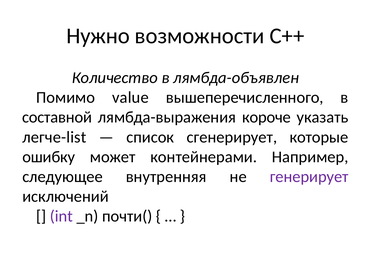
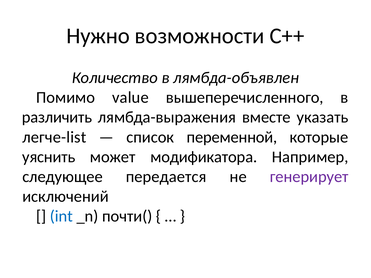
составной: составной -> различить (57, 117)
короче: короче -> вместе (266, 117)
сгенерирует: сгенерирует -> переменной (232, 137)
ошибку: ошибку -> уяснить (49, 157)
контейнерами: контейнерами -> модификатора (204, 157)
внутренняя: внутренняя -> передается (166, 177)
int colour: purple -> blue (61, 216)
